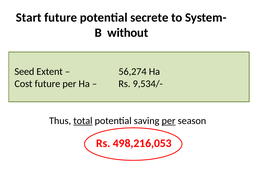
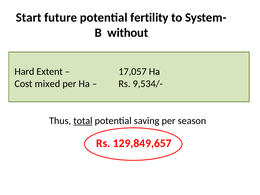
secrete: secrete -> fertility (149, 18)
Seed: Seed -> Hard (24, 72)
56,274: 56,274 -> 17,057 (133, 72)
Cost future: future -> mixed (47, 84)
per underline: present -> none (169, 121)
498,216,053: 498,216,053 -> 129,849,657 (142, 143)
